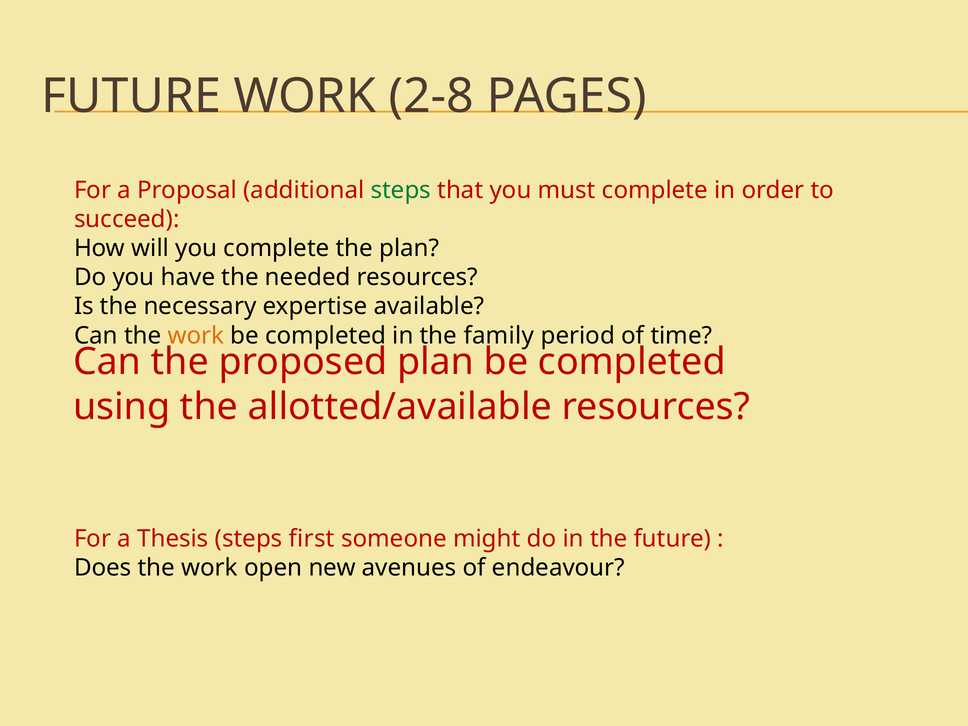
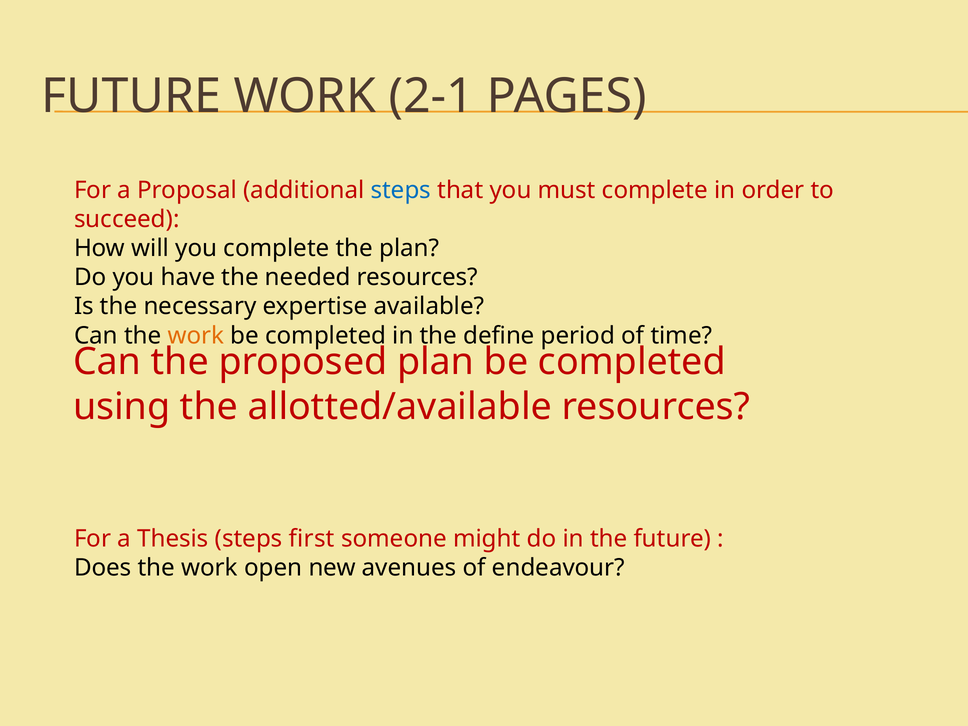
2-8: 2-8 -> 2-1 (431, 96)
steps colour: green -> blue (401, 190)
family: family -> define (499, 336)
